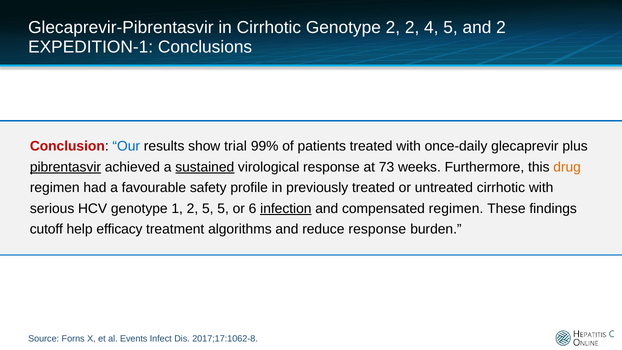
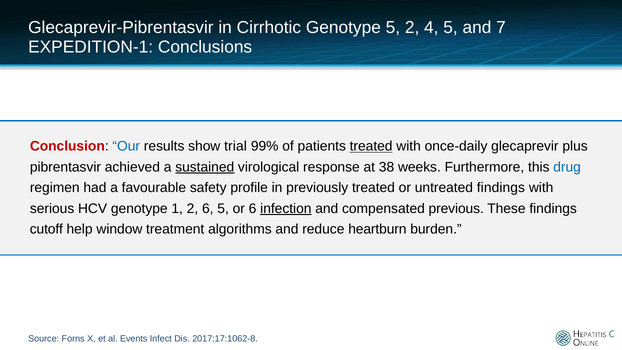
Genotype 2: 2 -> 5 (393, 28)
and 2: 2 -> 7 (501, 28)
treated underline: none -> present (371, 146)
pibrentasvir underline: present -> none (65, 167)
73: 73 -> 38 (387, 167)
drug colour: orange -> blue (567, 167)
untreated cirrhotic: cirrhotic -> findings (501, 188)
2 5: 5 -> 6 (208, 208)
compensated regimen: regimen -> previous (456, 208)
efficacy: efficacy -> window (119, 229)
reduce response: response -> heartburn (377, 229)
